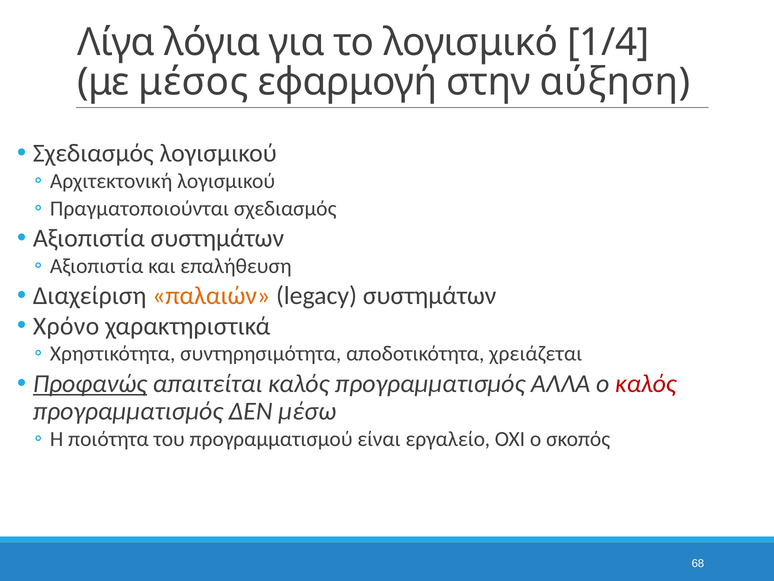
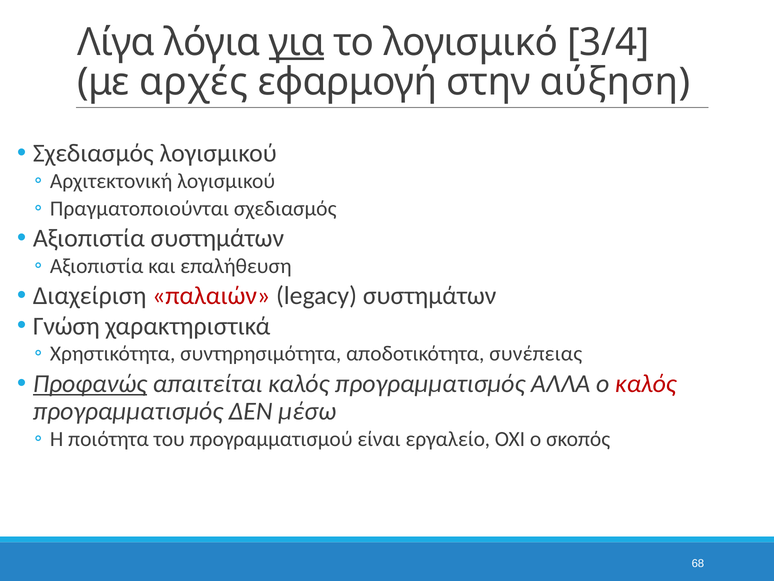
για underline: none -> present (297, 42)
1/4: 1/4 -> 3/4 (608, 42)
μέσος: μέσος -> αρχές (193, 82)
παλαιών colour: orange -> red (211, 296)
Χρόνο: Χρόνο -> Γνώση (66, 326)
χρειάζεται: χρειάζεται -> συνέπειας (536, 353)
